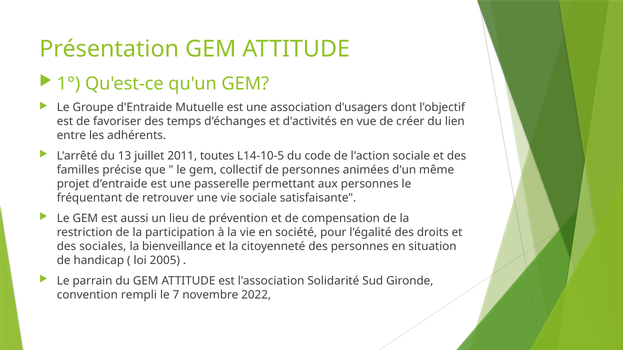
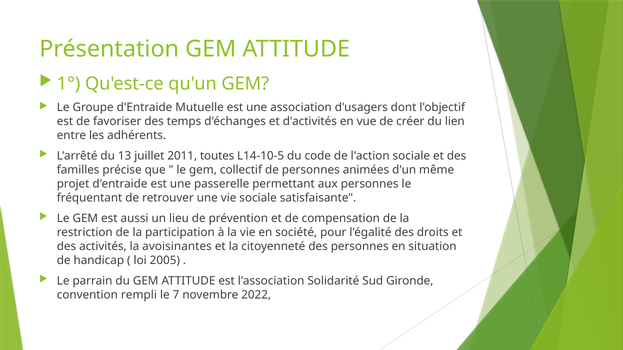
sociales: sociales -> activités (103, 247)
bienveillance: bienveillance -> avoisinantes (177, 247)
